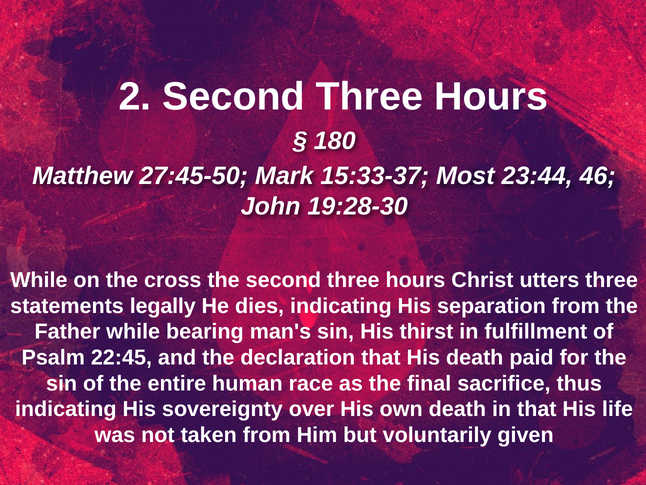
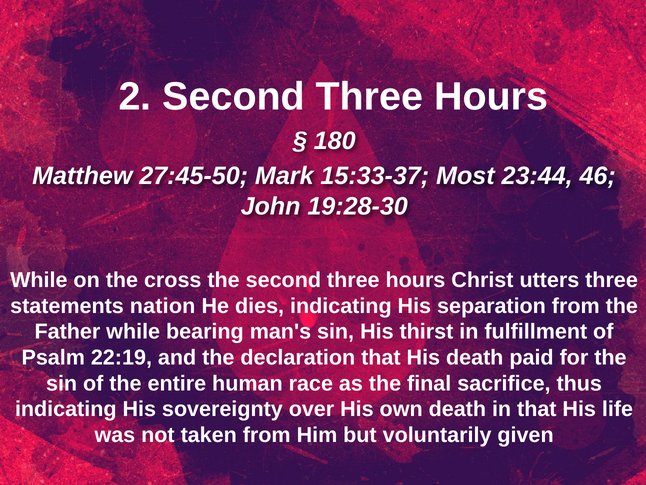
legally: legally -> nation (163, 306)
22:45: 22:45 -> 22:19 (121, 357)
